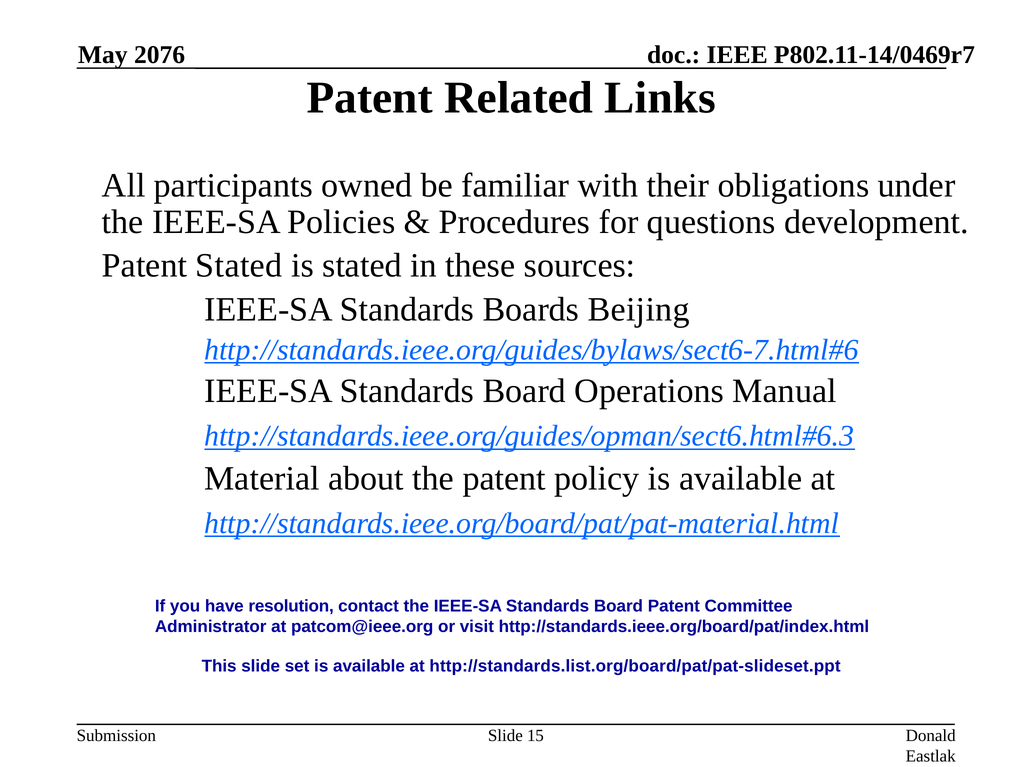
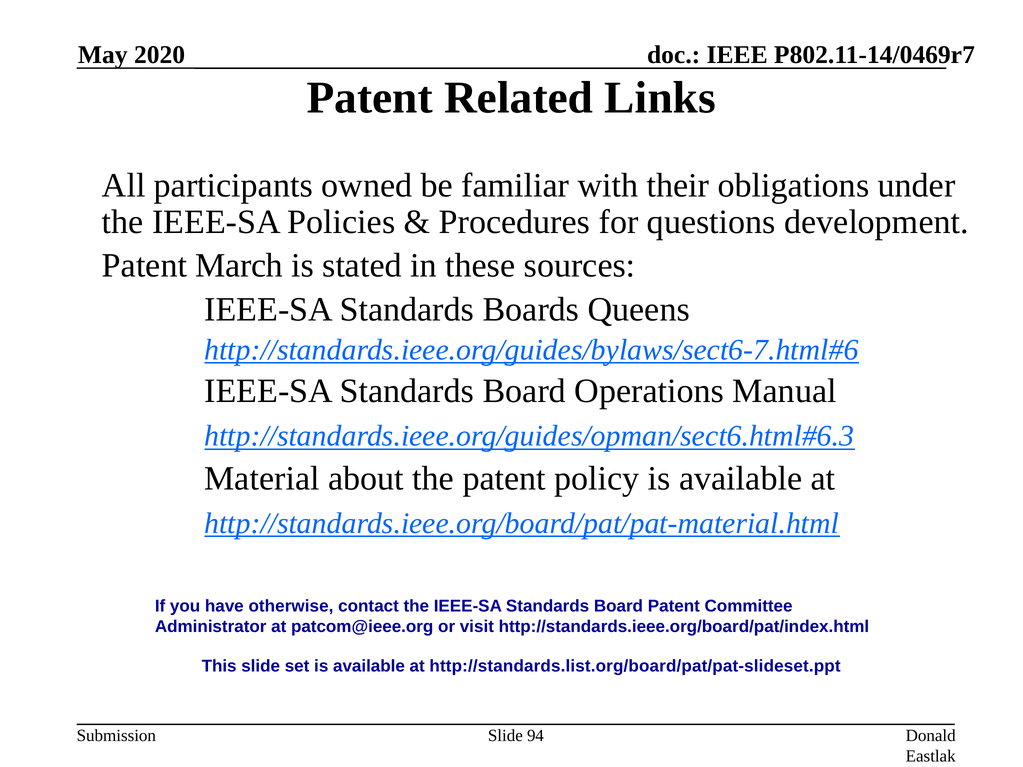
2076: 2076 -> 2020 (160, 55)
Patent Stated: Stated -> March (239, 266)
Beijing: Beijing -> Queens (639, 309)
resolution: resolution -> otherwise (291, 606)
15: 15 -> 94 (535, 736)
